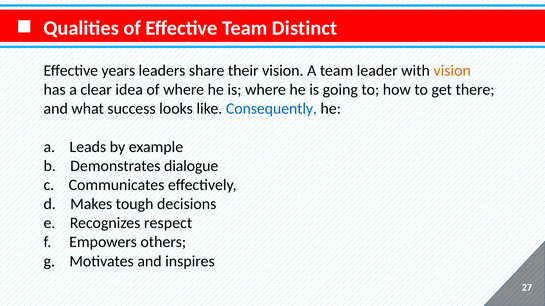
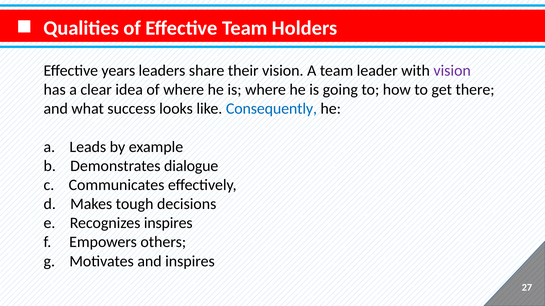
Distinct: Distinct -> Holders (305, 28)
vision colour: orange -> purple (452, 71)
Recognizes respect: respect -> inspires (168, 223)
